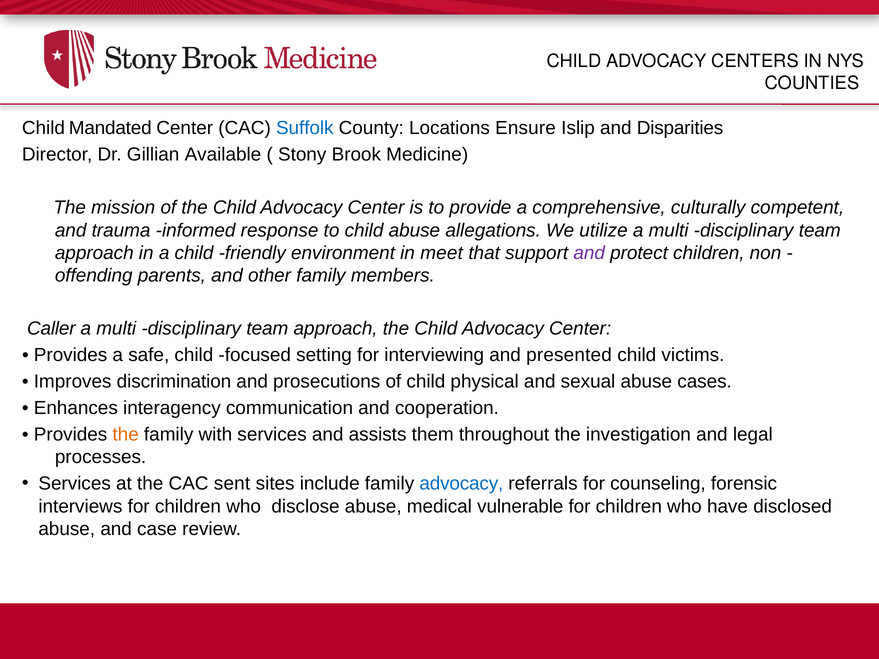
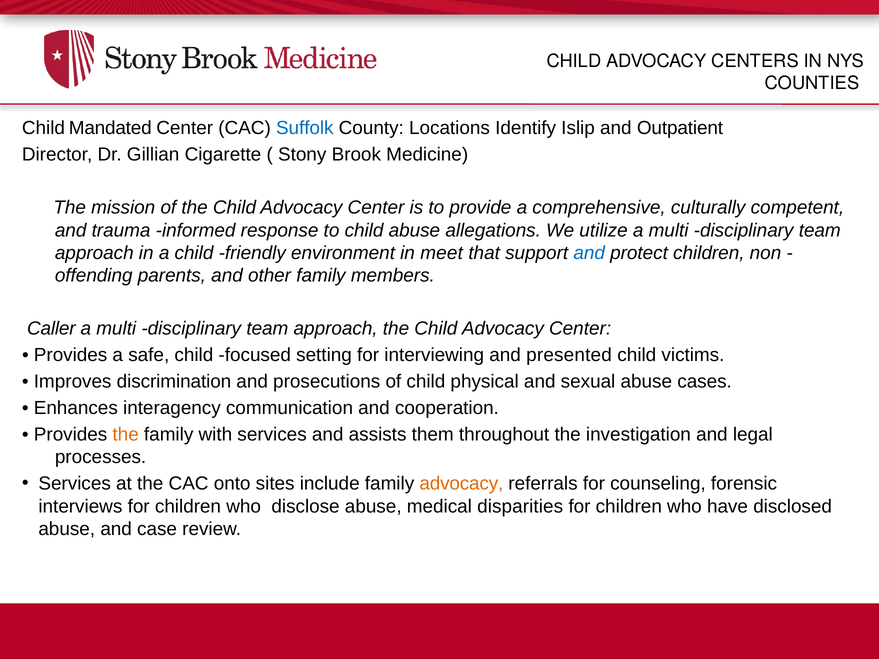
Ensure: Ensure -> Identify (526, 128)
Disparities: Disparities -> Outpatient (680, 128)
Available: Available -> Cigarette (223, 155)
and colour: purple -> blue (589, 253)
sent: sent -> onto (232, 484)
advocacy colour: blue -> orange (461, 484)
vulnerable: vulnerable -> disparities (520, 507)
